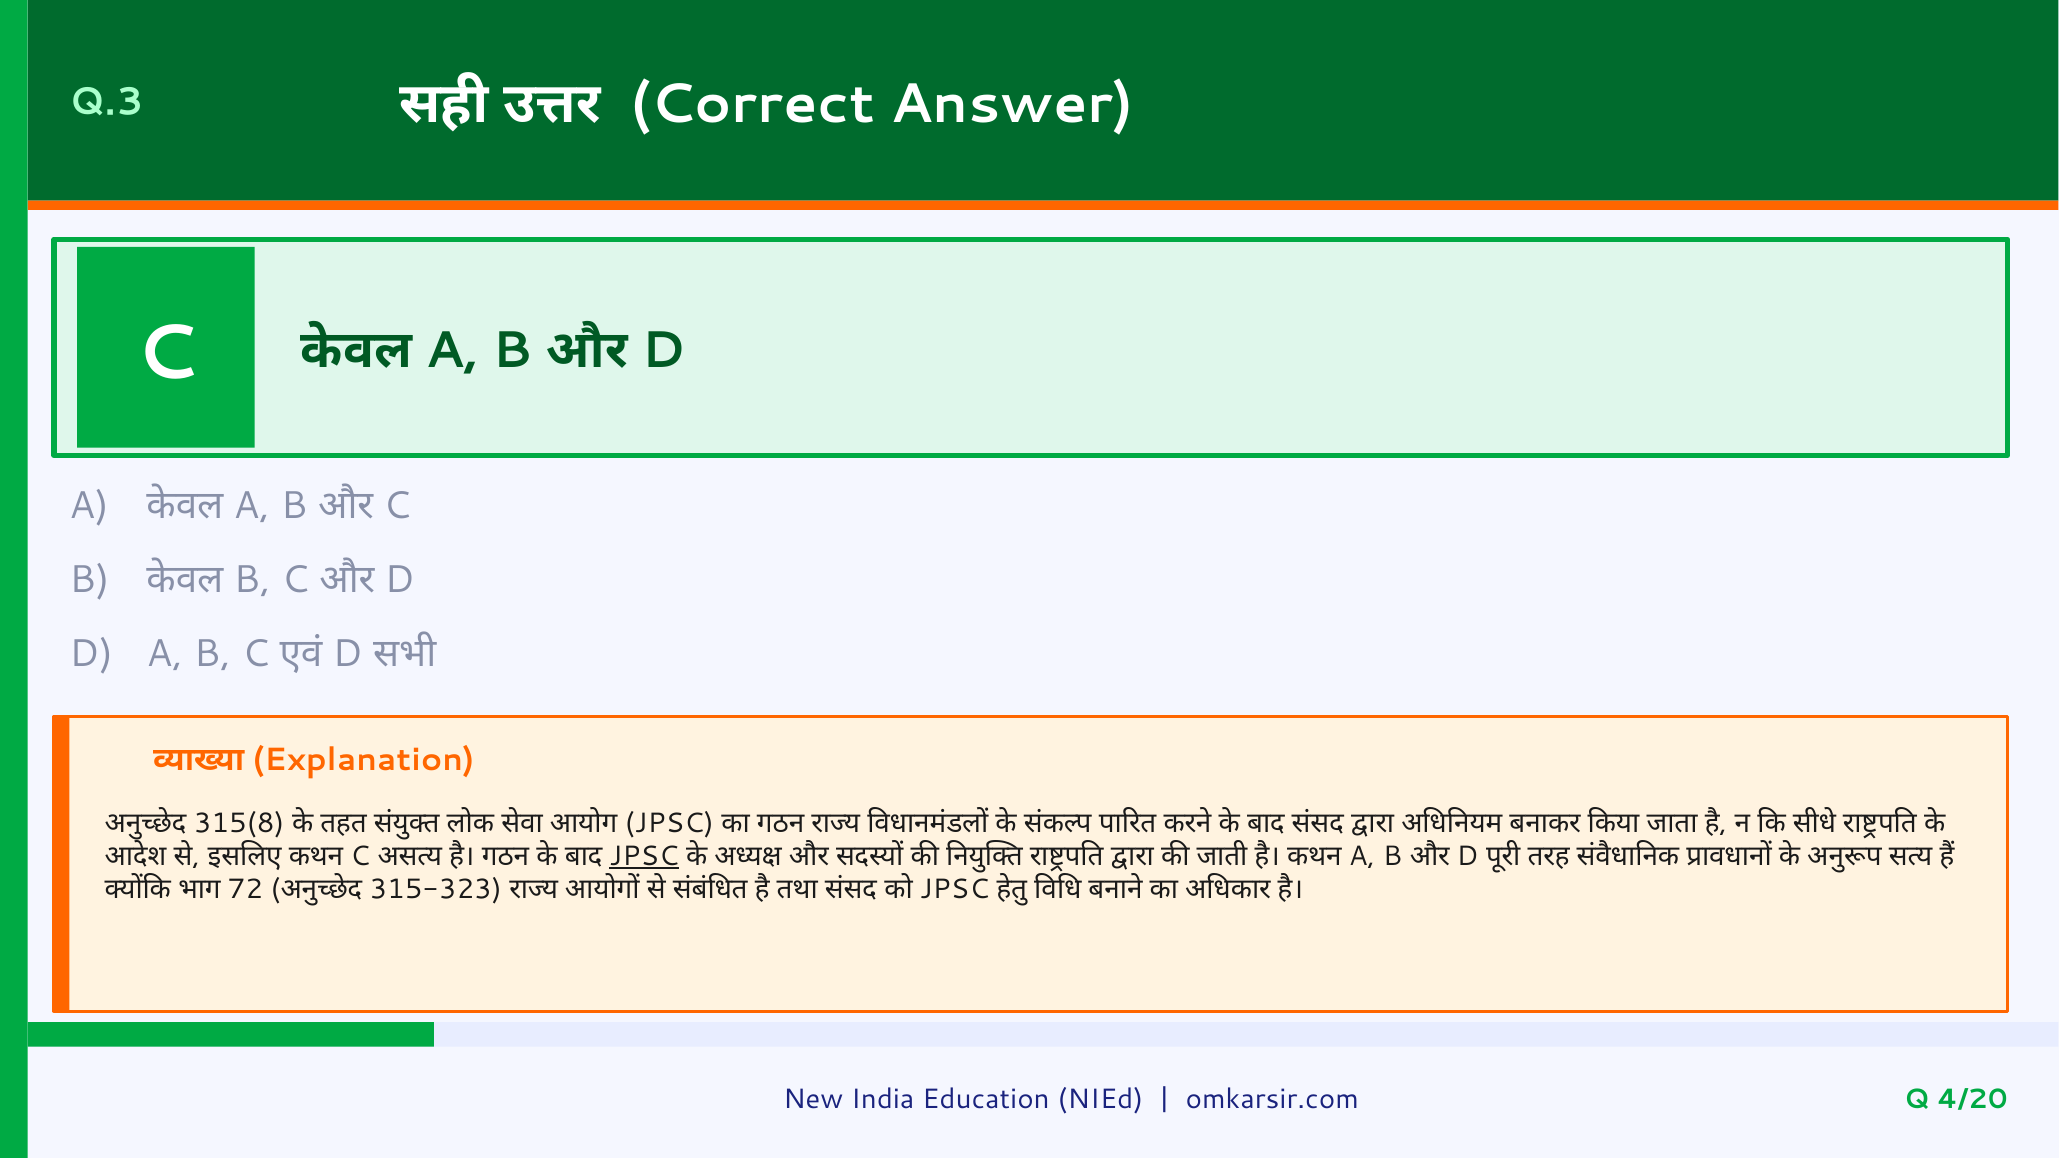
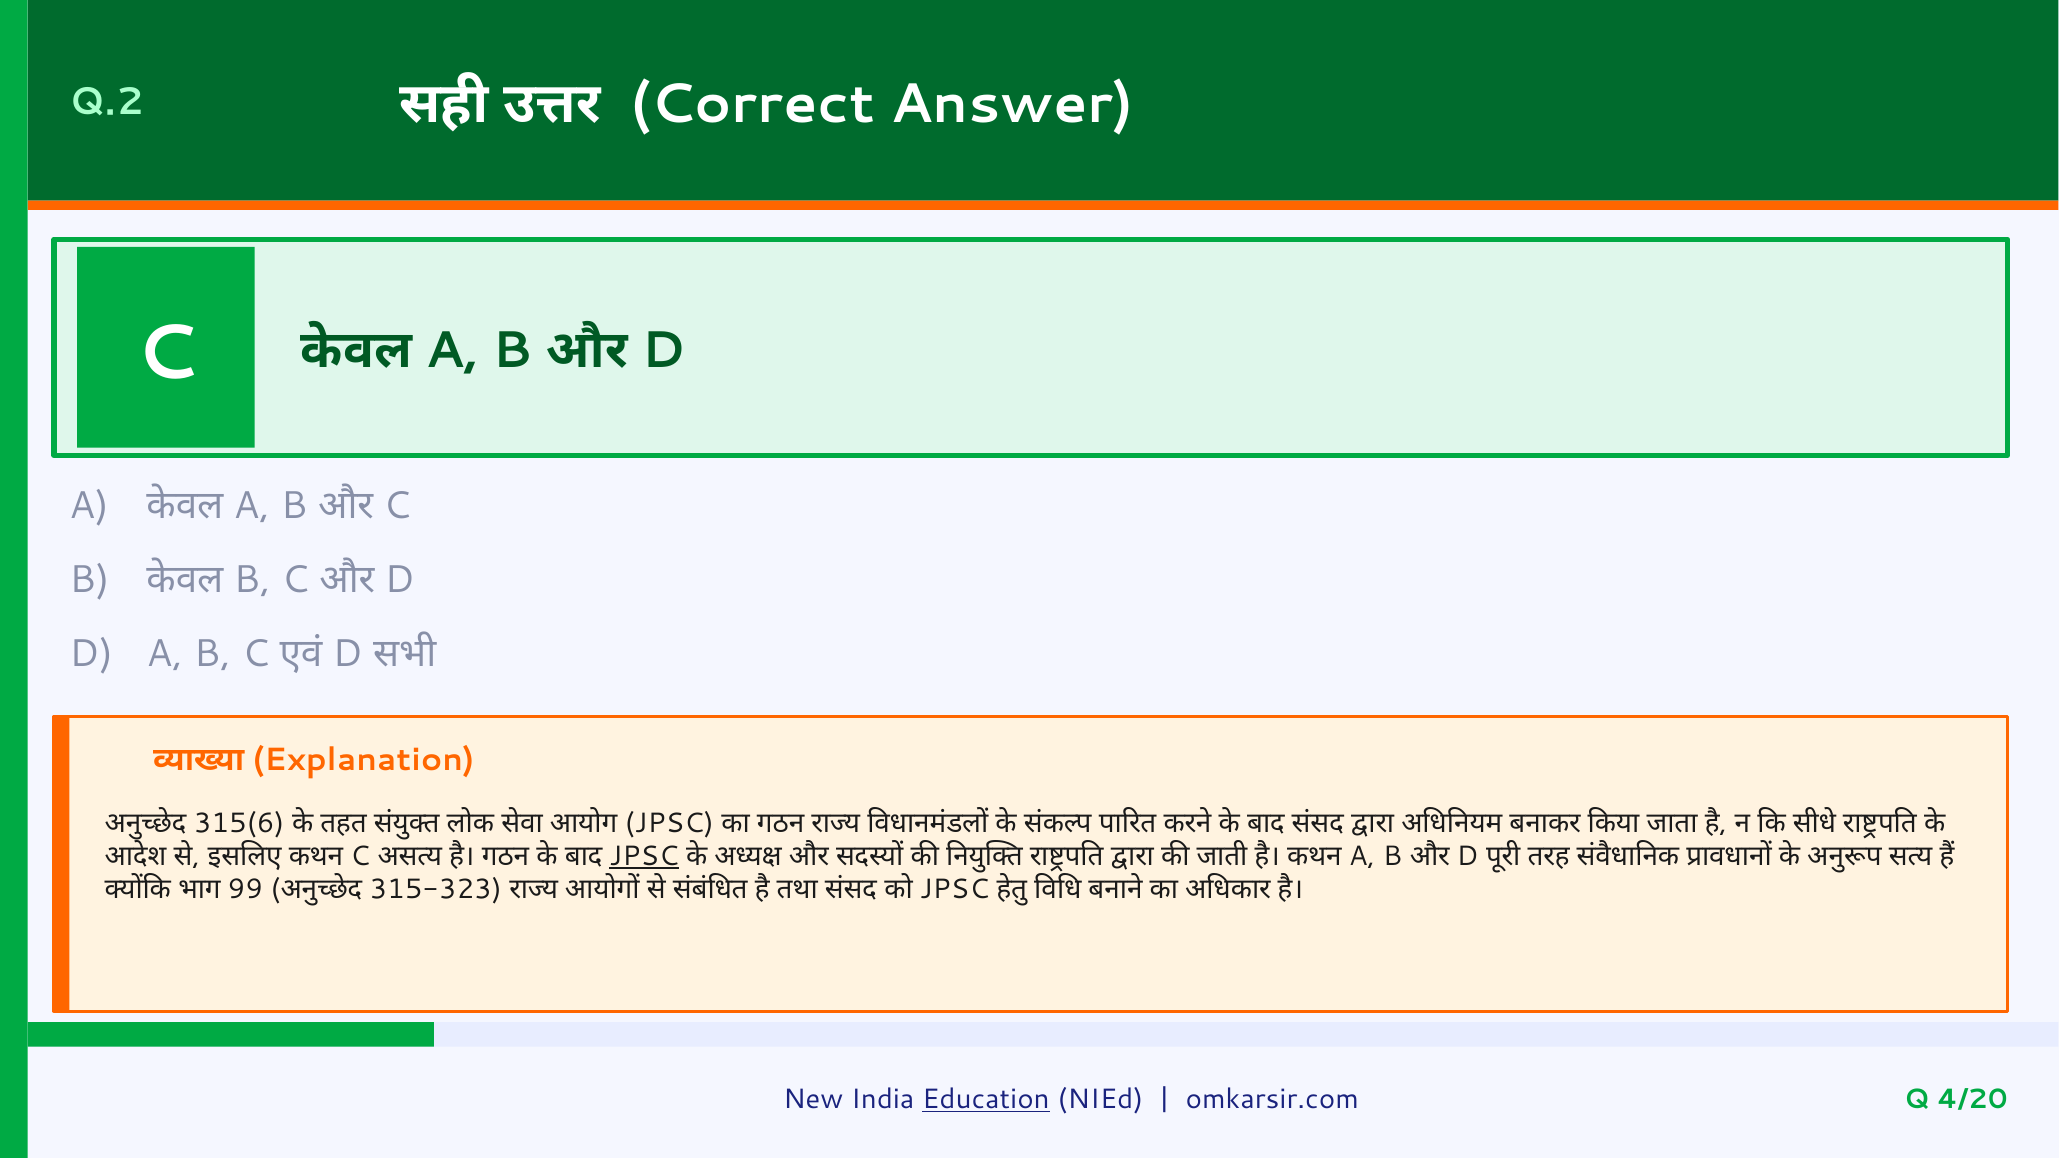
Q.3: Q.3 -> Q.2 (106, 101)
315(8: 315(8 -> 315(6 (239, 823)
72: 72 -> 99 (245, 890)
Education underline: none -> present (986, 1100)
